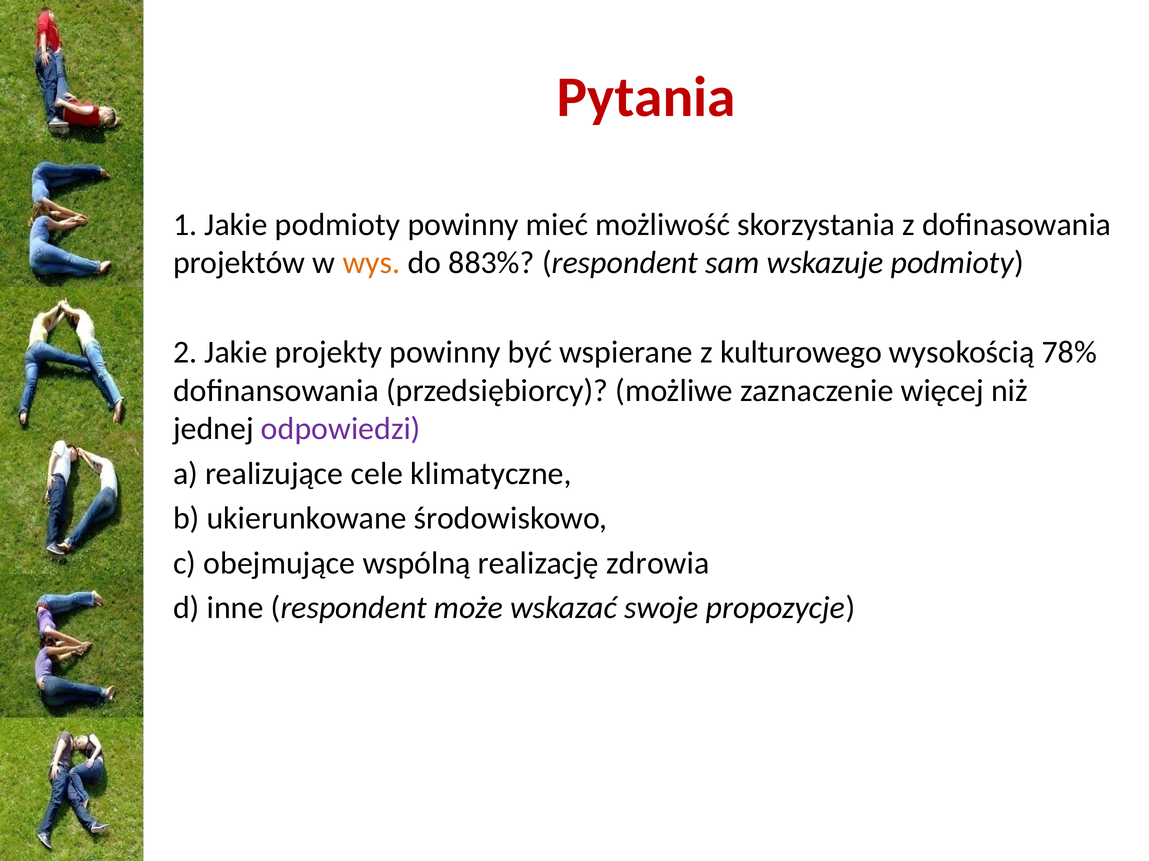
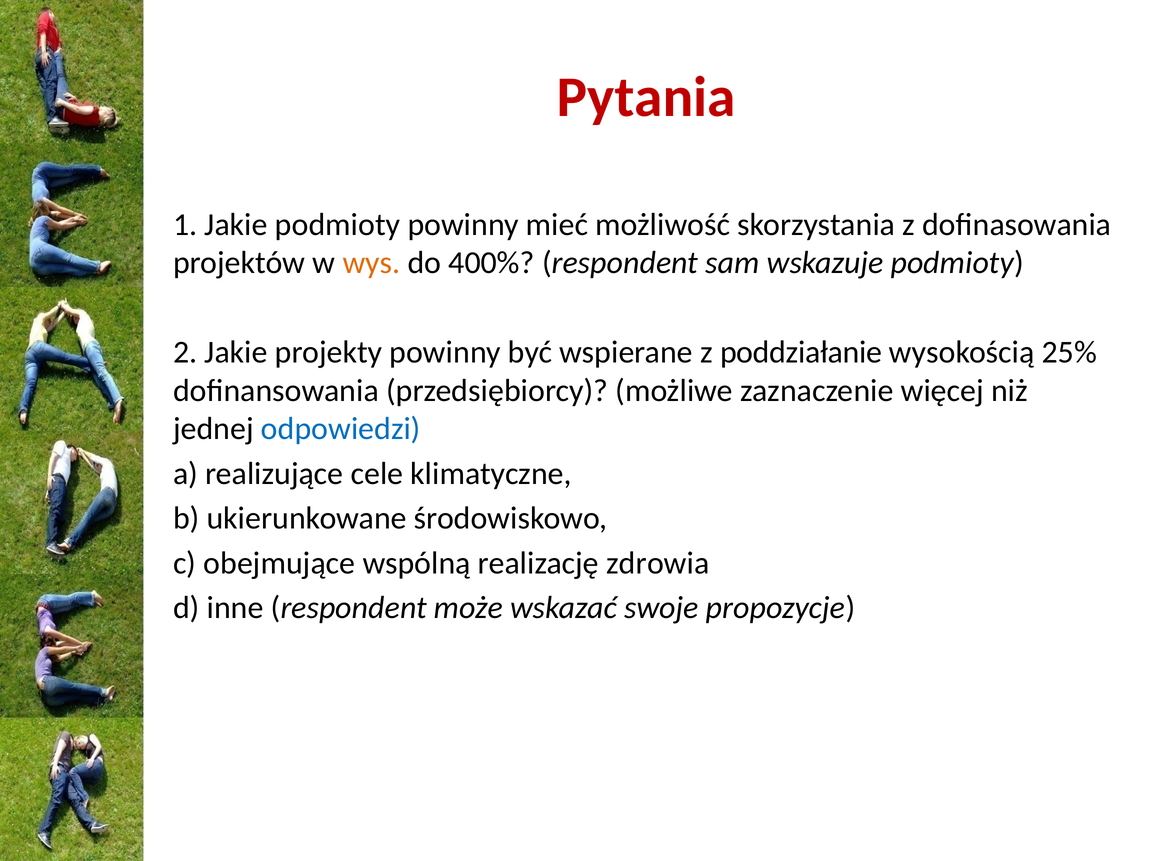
883%: 883% -> 400% (491, 263)
kulturowego: kulturowego -> poddziałanie (801, 353)
78%: 78% -> 25% (1069, 353)
odpowiedzi colour: purple -> blue (341, 429)
